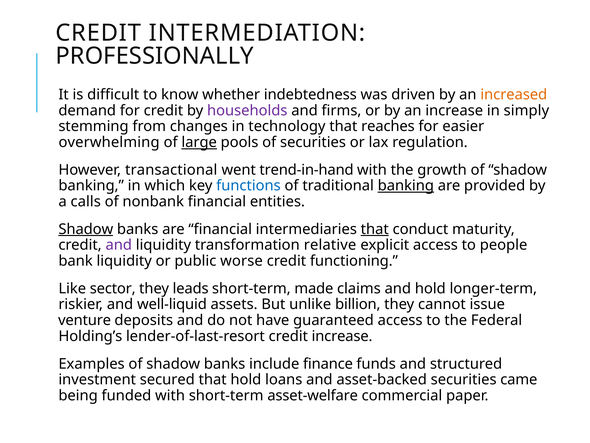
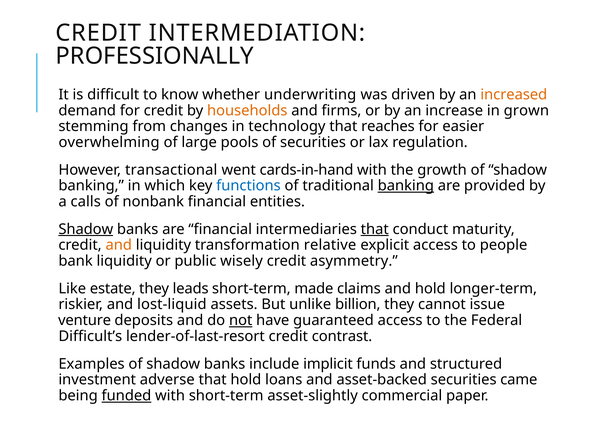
indebtedness: indebtedness -> underwriting (310, 94)
households colour: purple -> orange (247, 110)
simply: simply -> grown (526, 110)
large underline: present -> none (199, 142)
trend-in-hand: trend-in-hand -> cards-in-hand (307, 170)
and colour: purple -> orange (119, 245)
worse: worse -> wisely (242, 261)
functioning: functioning -> asymmetry (354, 261)
sector: sector -> estate (113, 288)
well-liquid: well-liquid -> lost-liquid (172, 304)
not underline: none -> present (241, 320)
Holding’s: Holding’s -> Difficult’s (90, 336)
credit increase: increase -> contrast (342, 336)
finance: finance -> implicit (328, 363)
secured: secured -> adverse (167, 379)
funded underline: none -> present (126, 395)
asset-welfare: asset-welfare -> asset-slightly (313, 395)
